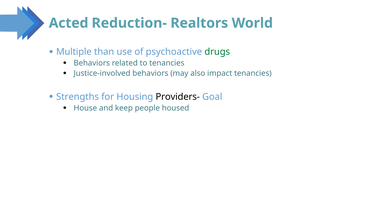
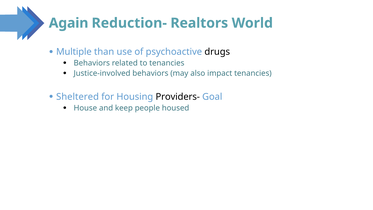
Acted: Acted -> Again (69, 23)
drugs colour: green -> black (217, 52)
Strengths: Strengths -> Sheltered (78, 97)
